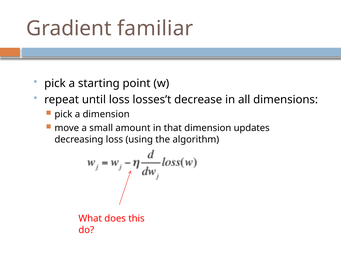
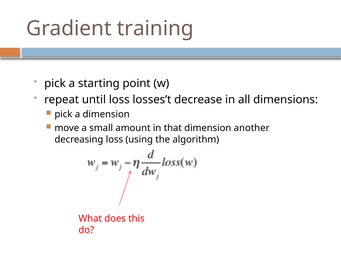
familiar: familiar -> training (155, 28)
updates: updates -> another (252, 128)
